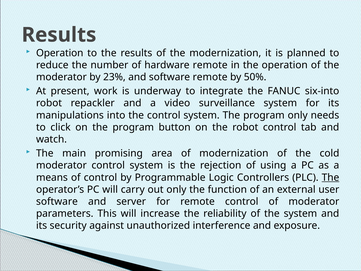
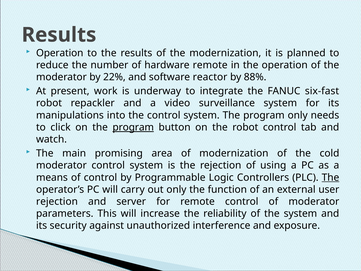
23%: 23% -> 22% (114, 77)
software remote: remote -> reactor (210, 77)
50%: 50% -> 88% (255, 77)
six-into: six-into -> six-fast (322, 91)
program underline: none -> present (133, 127)
software: software -> rejection (57, 201)
